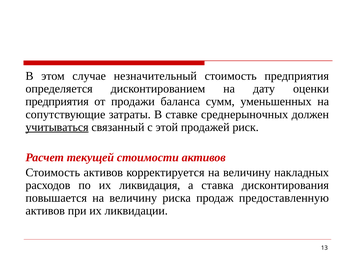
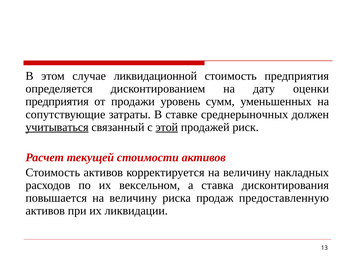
незначительный: незначительный -> ликвидационной (155, 76)
баланса: баланса -> уровень (180, 102)
этой underline: none -> present (167, 127)
ликвидация: ликвидация -> вексельном (150, 185)
